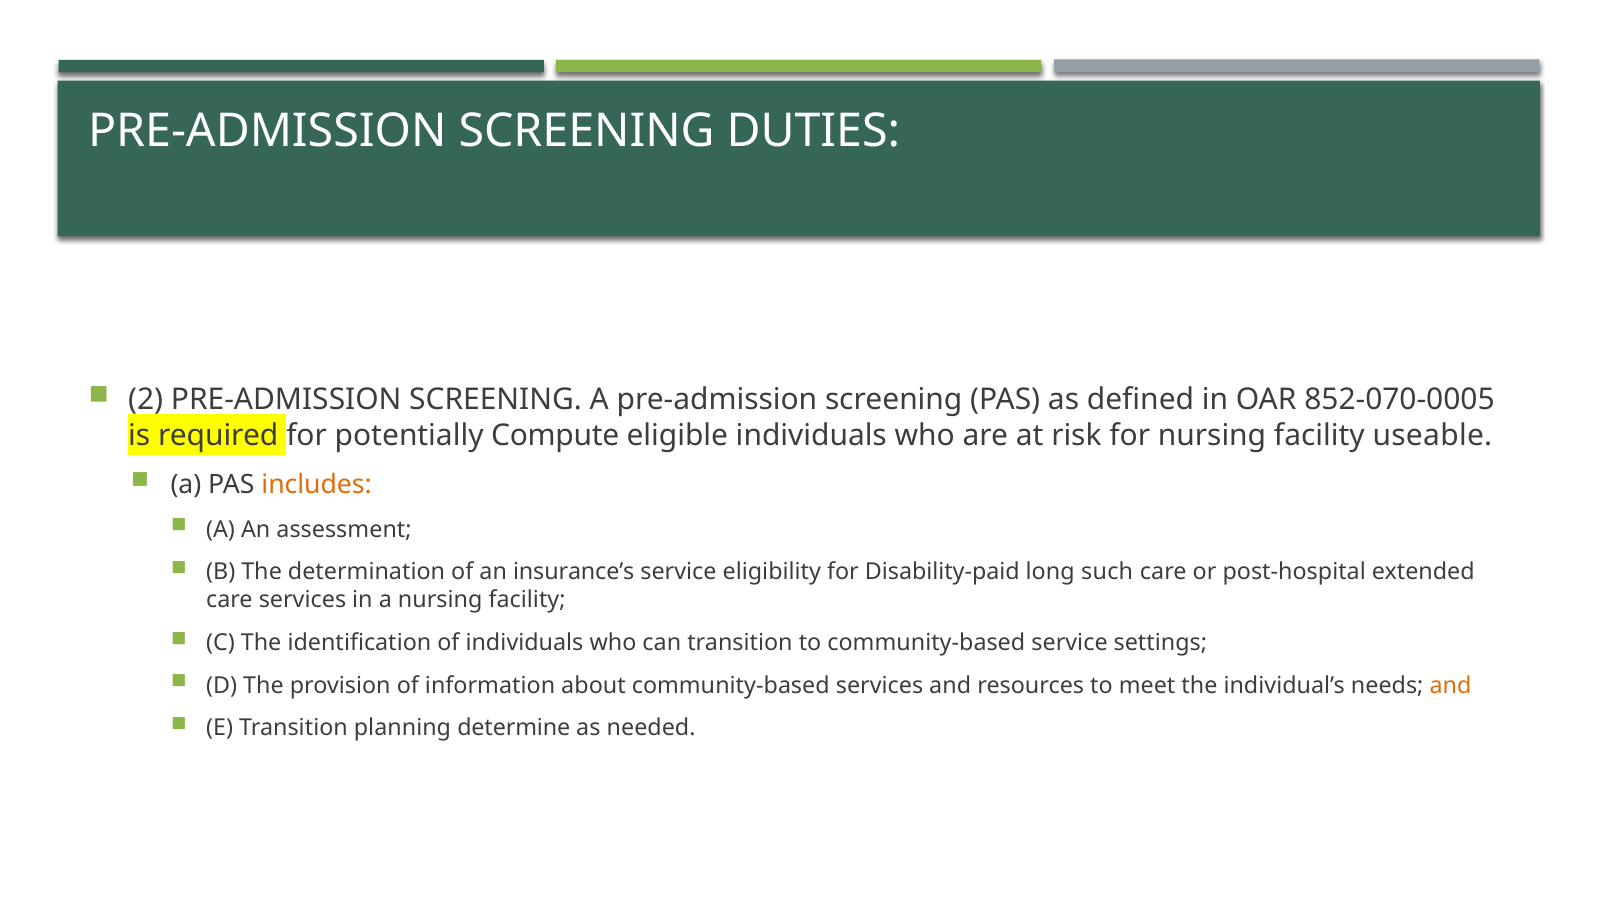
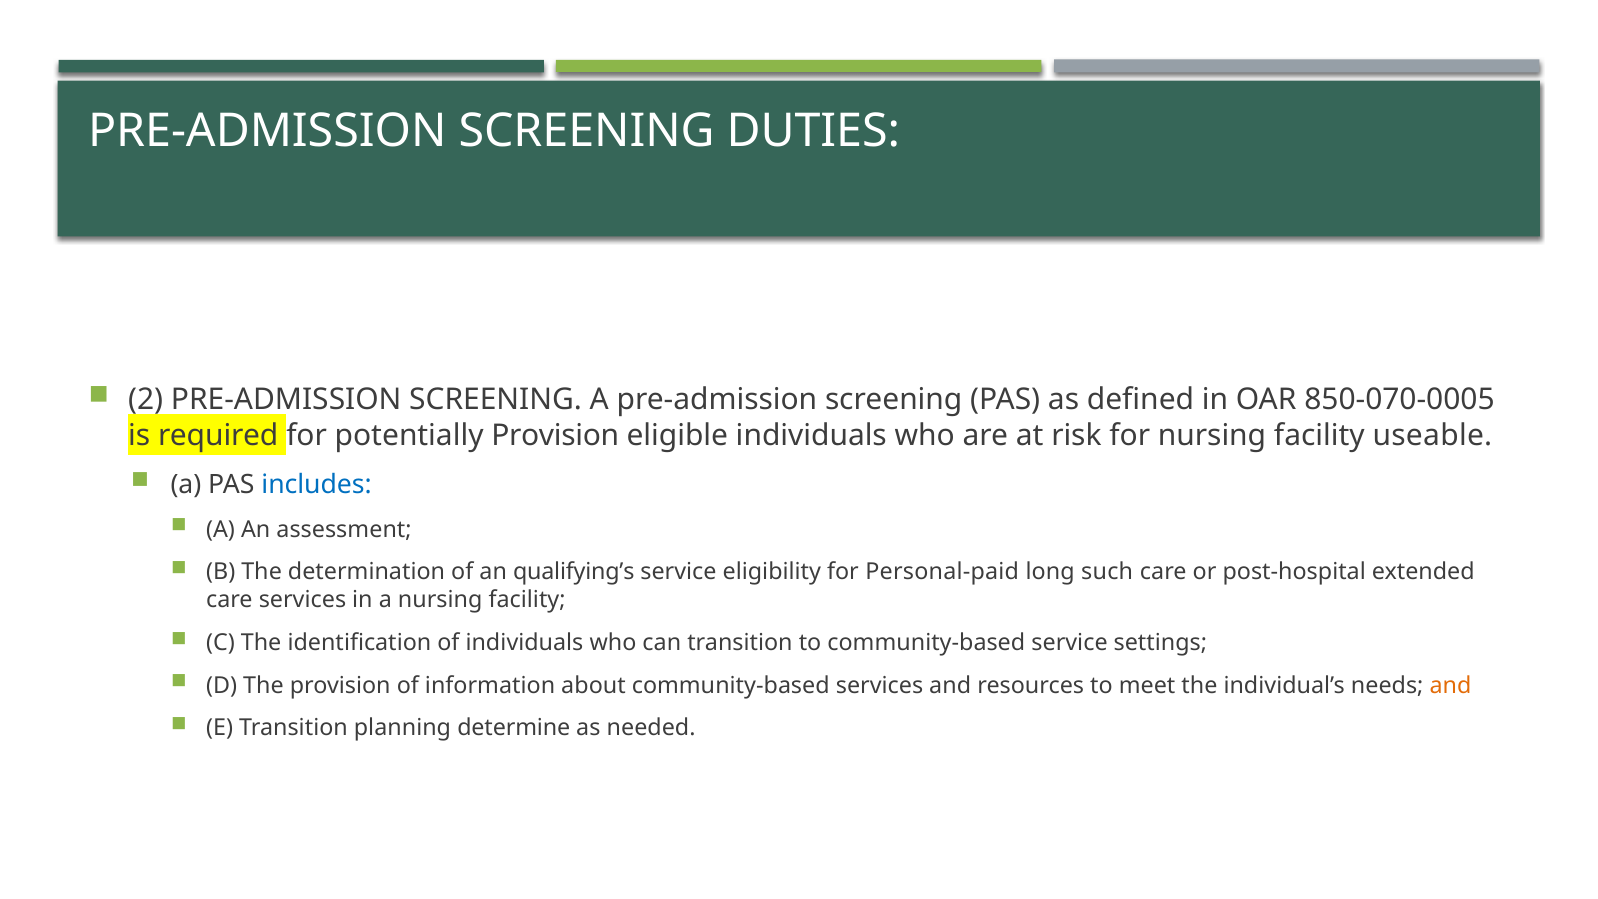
852-070-0005: 852-070-0005 -> 850-070-0005 (1399, 400)
potentially Compute: Compute -> Provision (555, 436)
includes colour: orange -> blue (317, 485)
insurance’s: insurance’s -> qualifying’s (574, 572)
Disability-paid: Disability-paid -> Personal-paid (942, 572)
